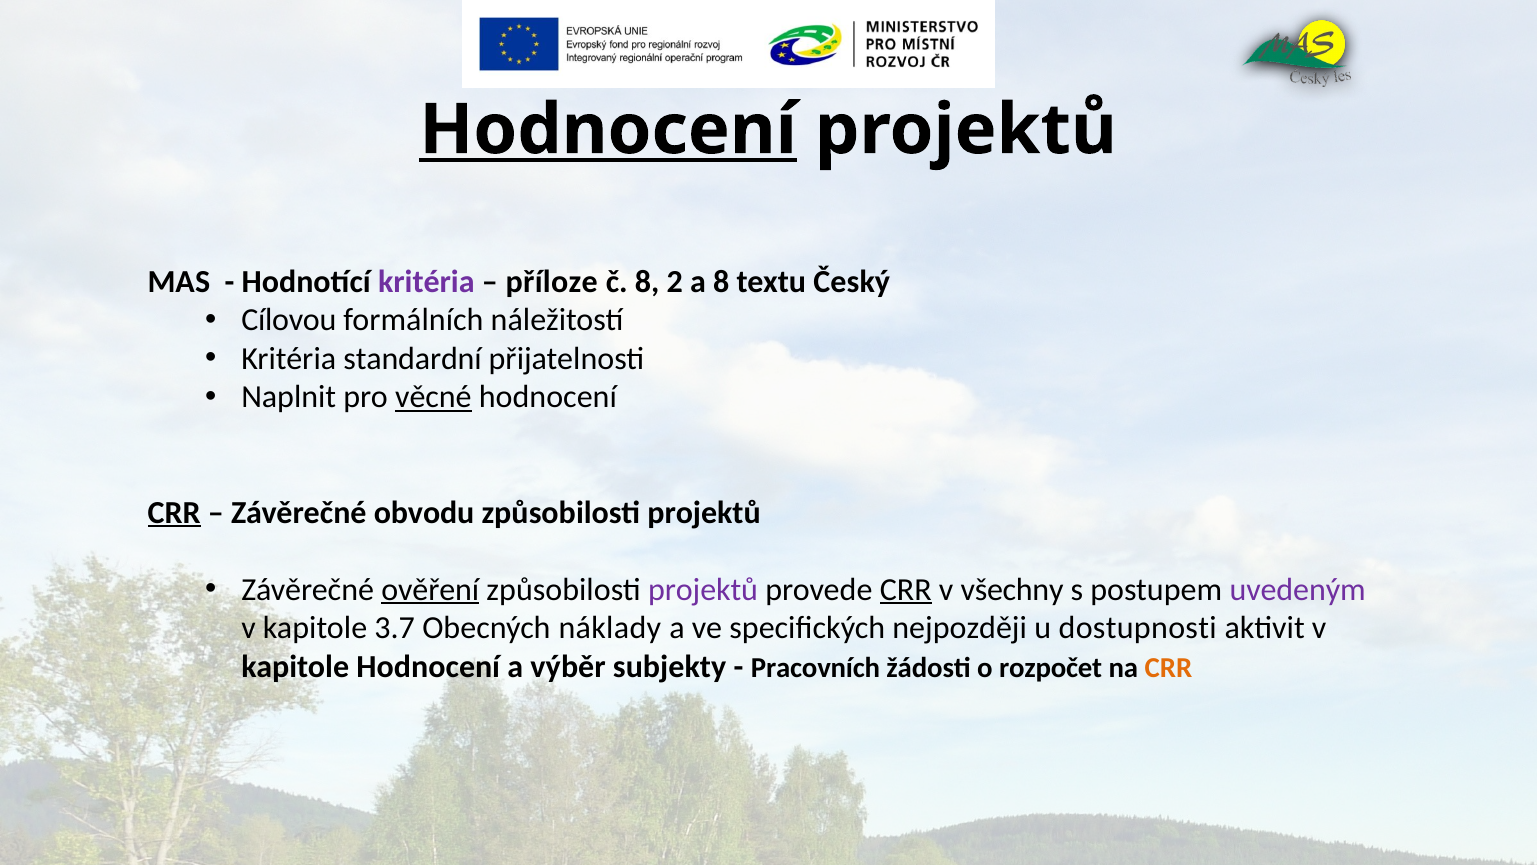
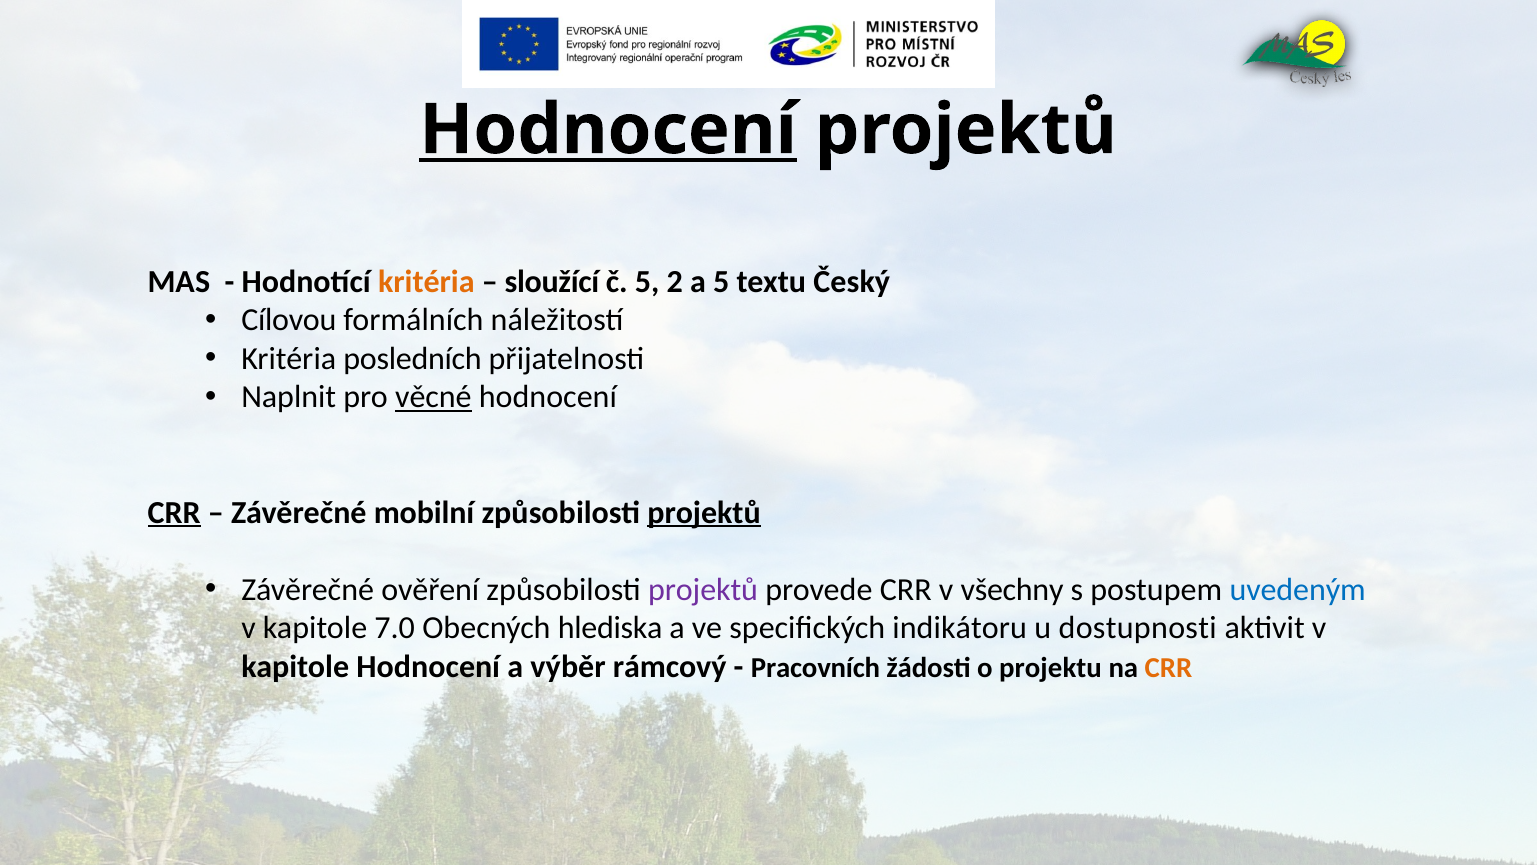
kritéria colour: purple -> orange (426, 282)
příloze: příloze -> sloužící (552, 282)
č 8: 8 -> 5 (647, 282)
a 8: 8 -> 5 (721, 282)
standardní: standardní -> posledních (413, 359)
obvodu: obvodu -> mobilní (424, 512)
projektů underline: none -> present (704, 512)
ověření underline: present -> none (430, 589)
CRR underline: present -> none (906, 589)
uvedeným colour: purple -> blue (1298, 589)
3.7: 3.7 -> 7.0 (395, 628)
náklady: náklady -> hlediska (610, 628)
nejpozději: nejpozději -> indikátoru (960, 628)
subjekty: subjekty -> rámcový (670, 666)
rozpočet: rozpočet -> projektu (1050, 667)
